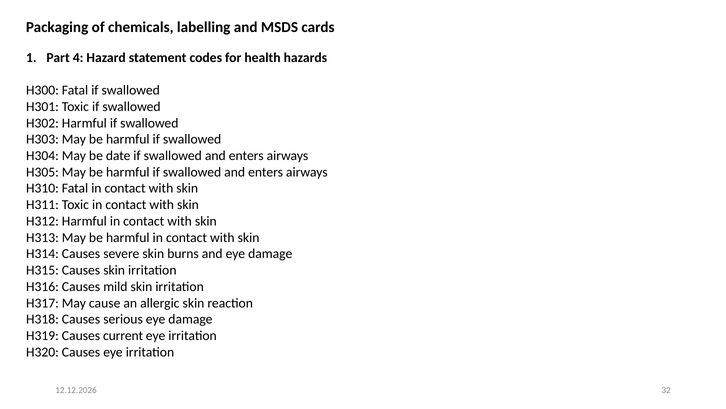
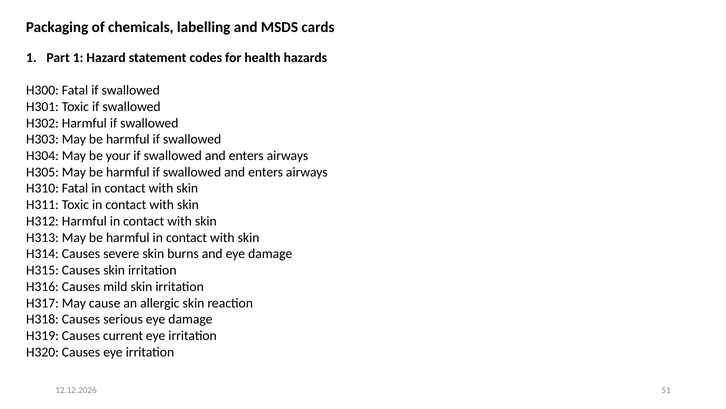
Part 4: 4 -> 1 (78, 58)
date: date -> your (118, 156)
32: 32 -> 51 (666, 390)
